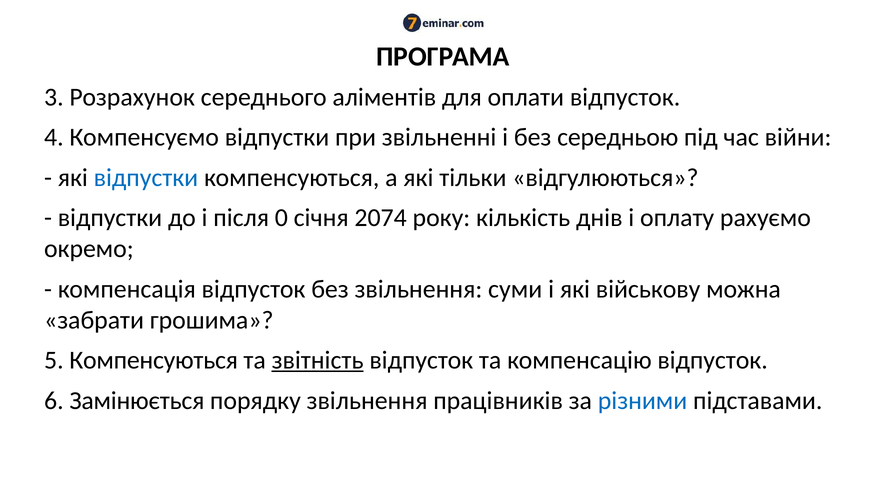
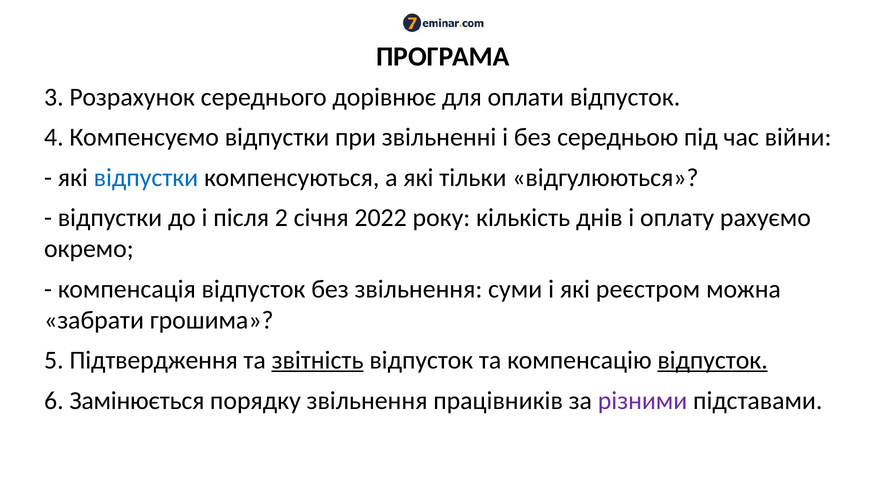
аліментів: аліментів -> дорівнює (384, 97)
0: 0 -> 2 (281, 218)
2074: 2074 -> 2022 (381, 218)
військову: військову -> реєстром (648, 289)
5 Компенсуються: Компенсуються -> Підтвердження (154, 361)
відпусток underline: none -> present (713, 361)
різними colour: blue -> purple (643, 401)
